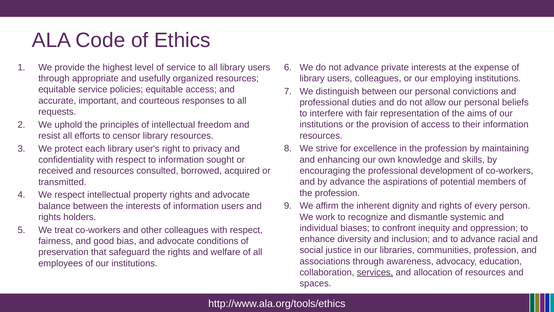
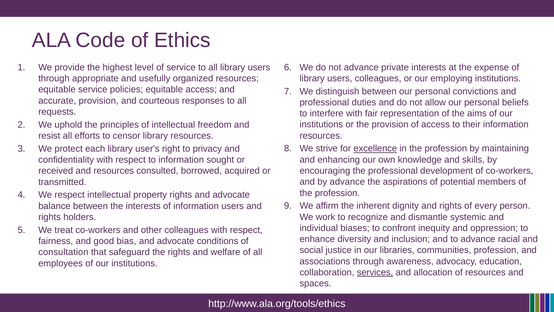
accurate important: important -> provision (99, 101)
excellence underline: none -> present (375, 148)
preservation: preservation -> consultation (63, 252)
